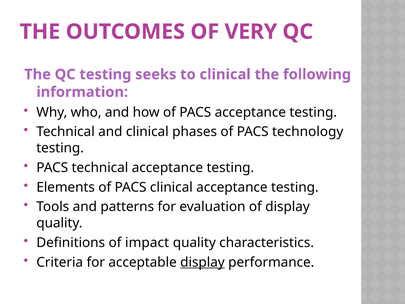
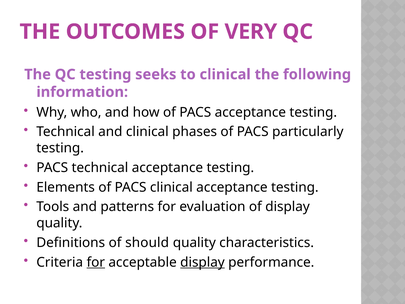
technology: technology -> particularly (308, 132)
impact: impact -> should (147, 242)
for underline: none -> present (96, 262)
